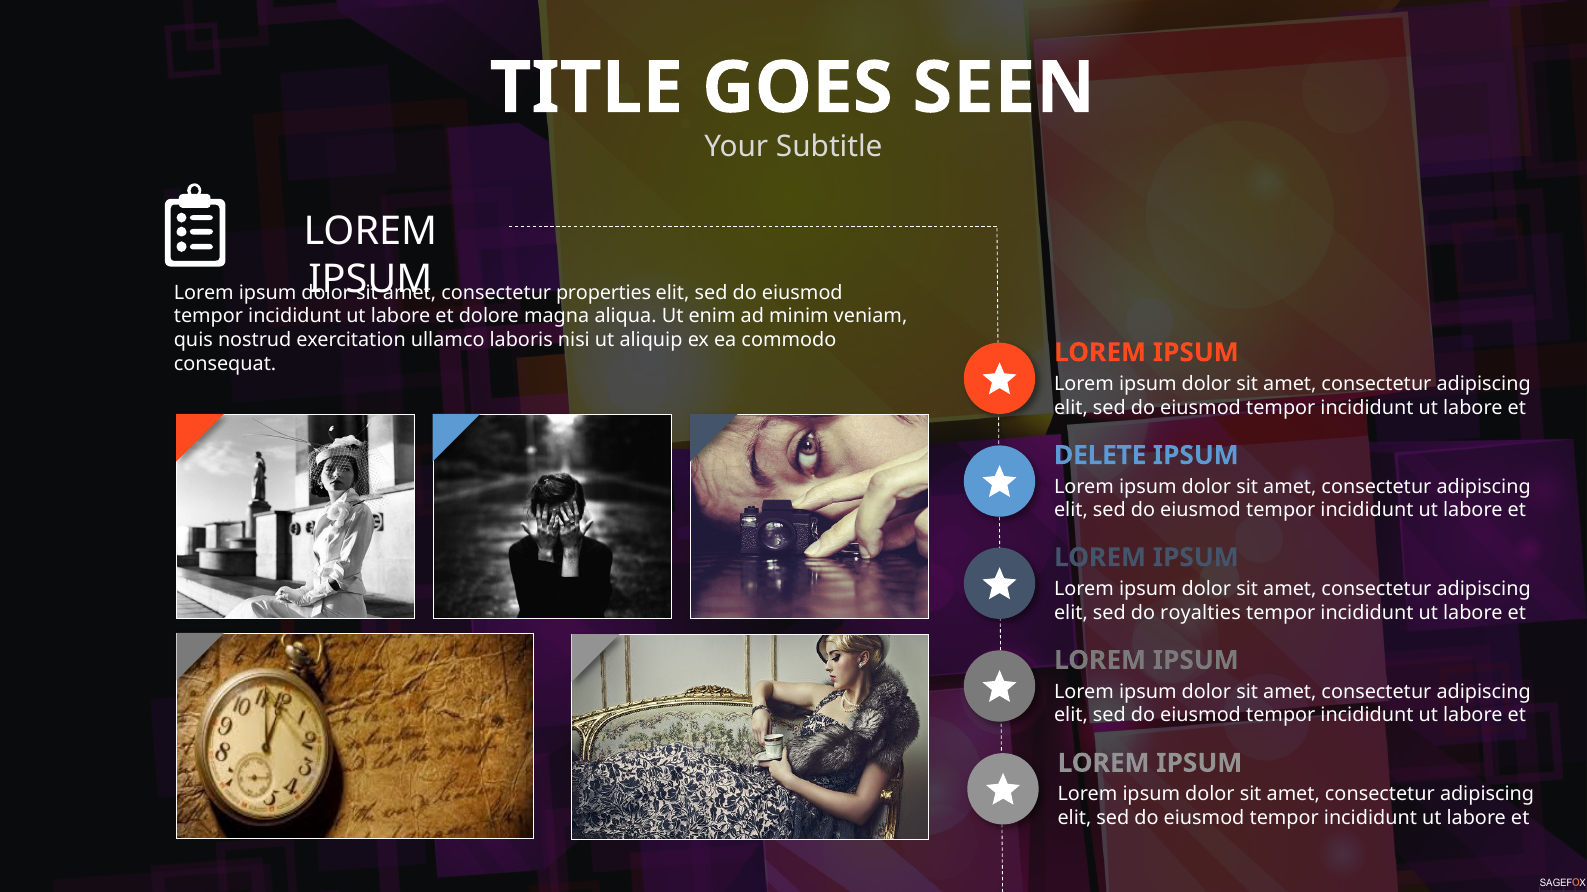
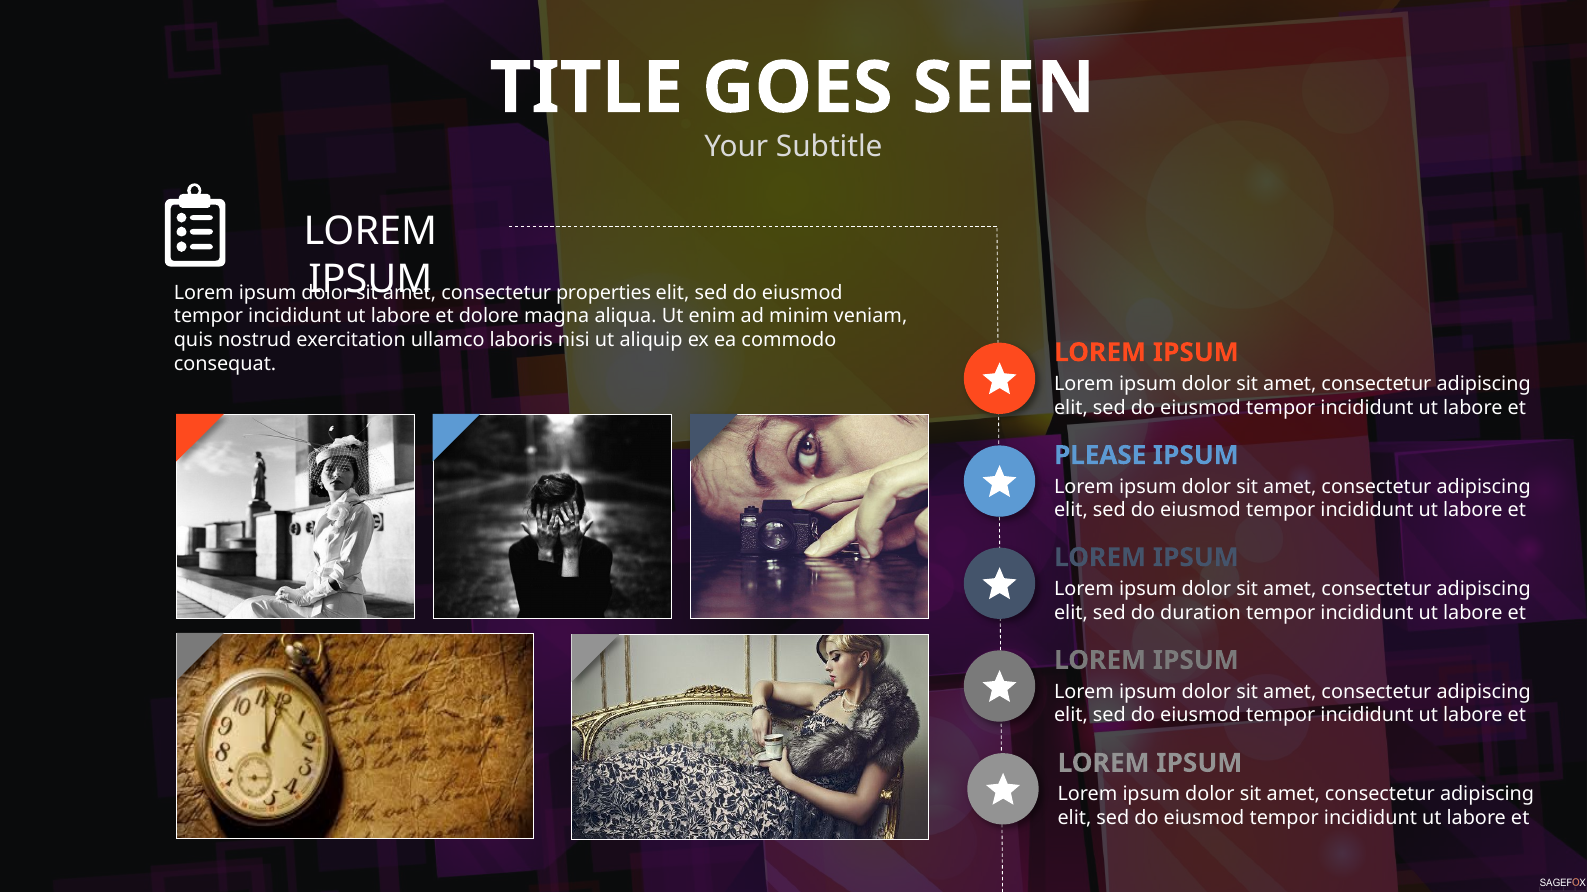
DELETE: DELETE -> PLEASE (1100, 456)
royalties: royalties -> duration (1201, 613)
